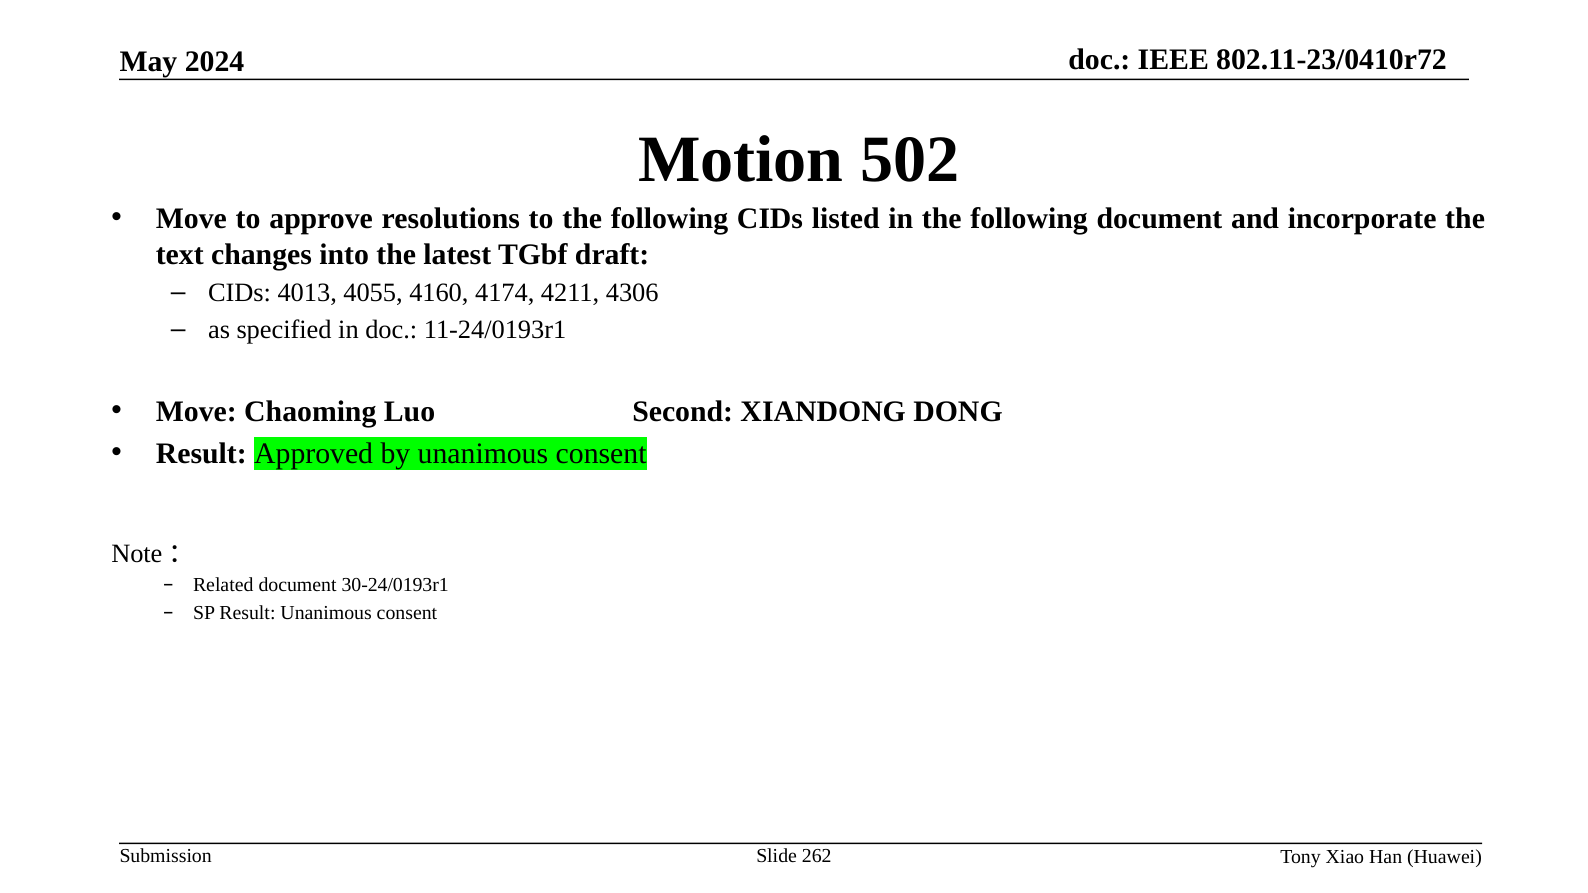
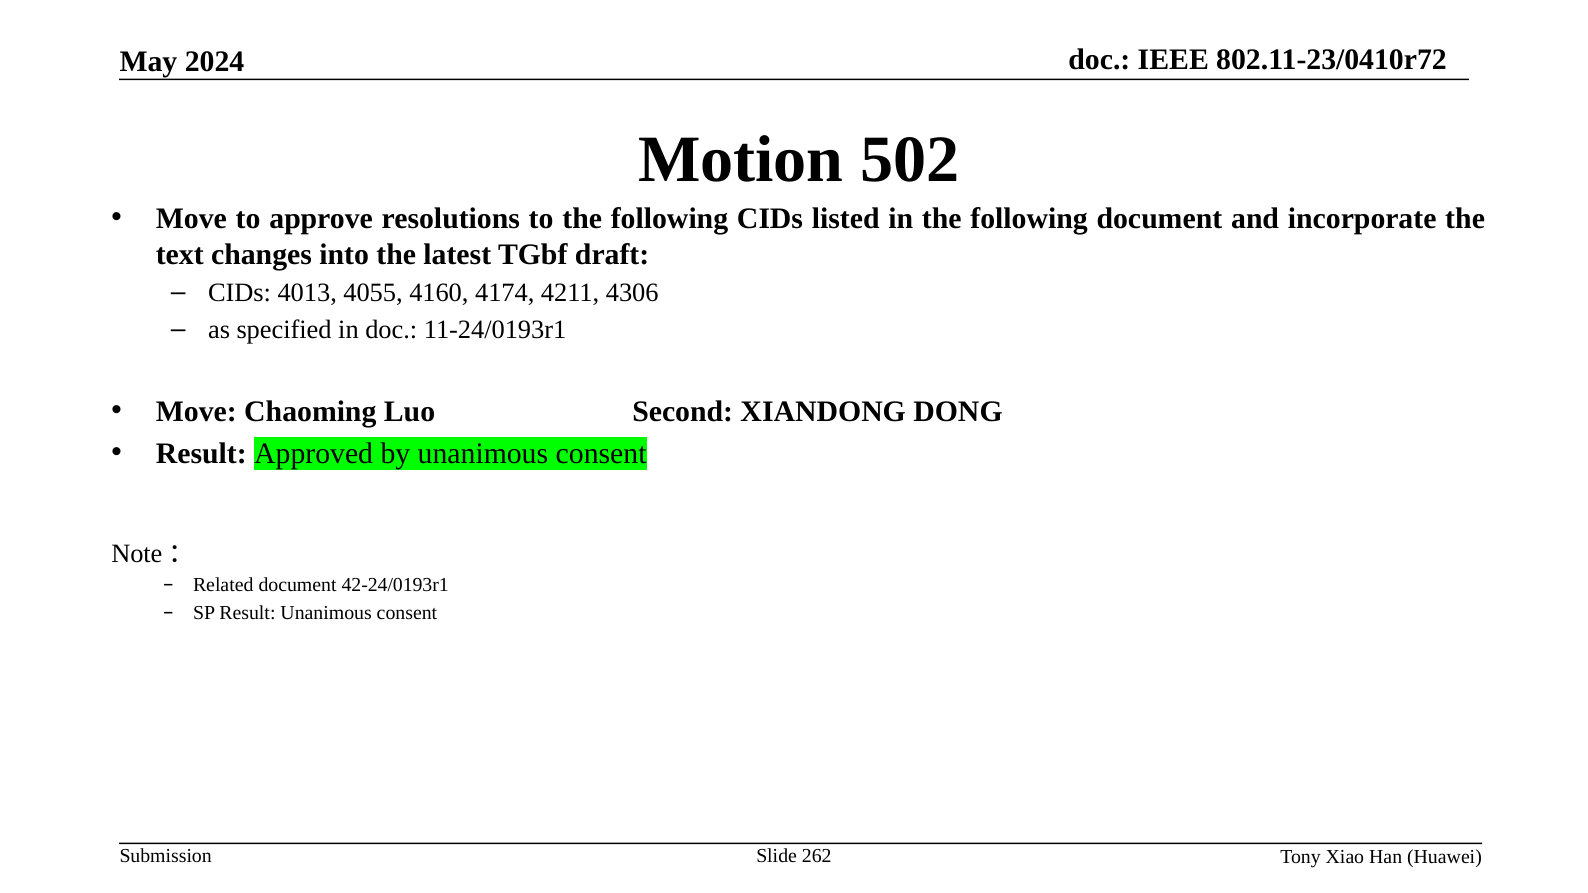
30-24/0193r1: 30-24/0193r1 -> 42-24/0193r1 (395, 585)
